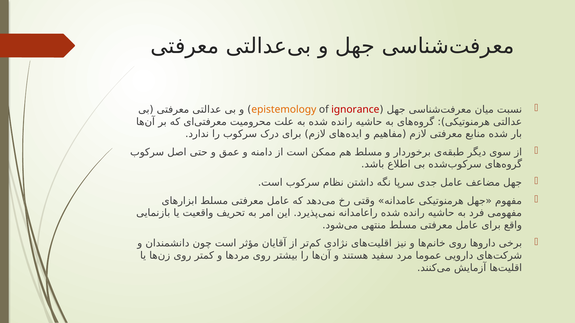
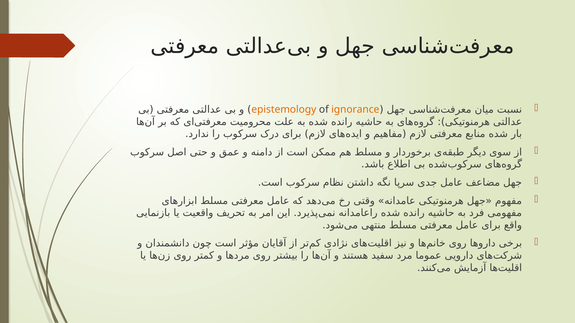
ignorance colour: red -> orange (355, 110)
